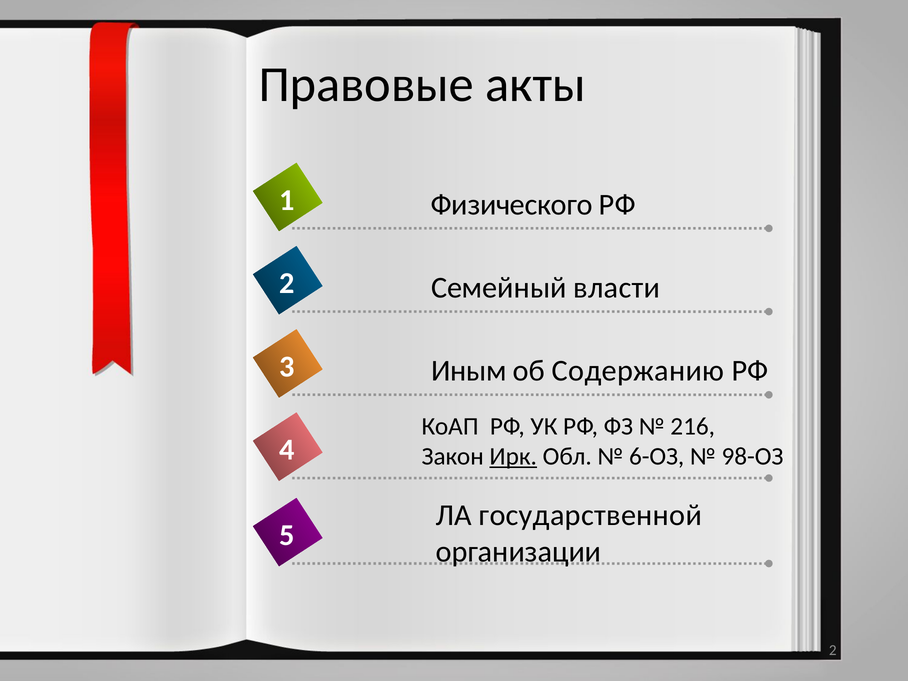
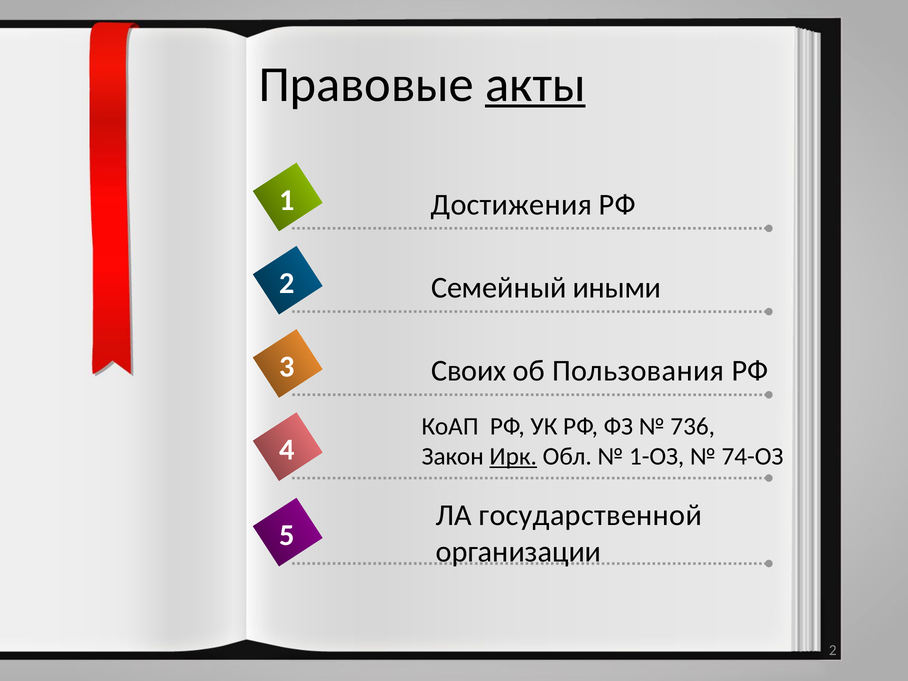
акты underline: none -> present (535, 84)
Физического: Физического -> Достижения (511, 205)
власти: власти -> иными (617, 288)
Иным: Иным -> Своих (469, 371)
Содержанию: Содержанию -> Пользования (638, 371)
216: 216 -> 736 (693, 426)
6-ОЗ: 6-ОЗ -> 1-ОЗ (657, 457)
98-ОЗ: 98-ОЗ -> 74-ОЗ (752, 457)
